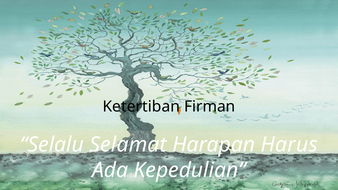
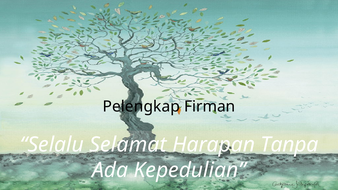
Ketertiban: Ketertiban -> Pelengkap (141, 107)
Harus: Harus -> Tanpa (289, 145)
